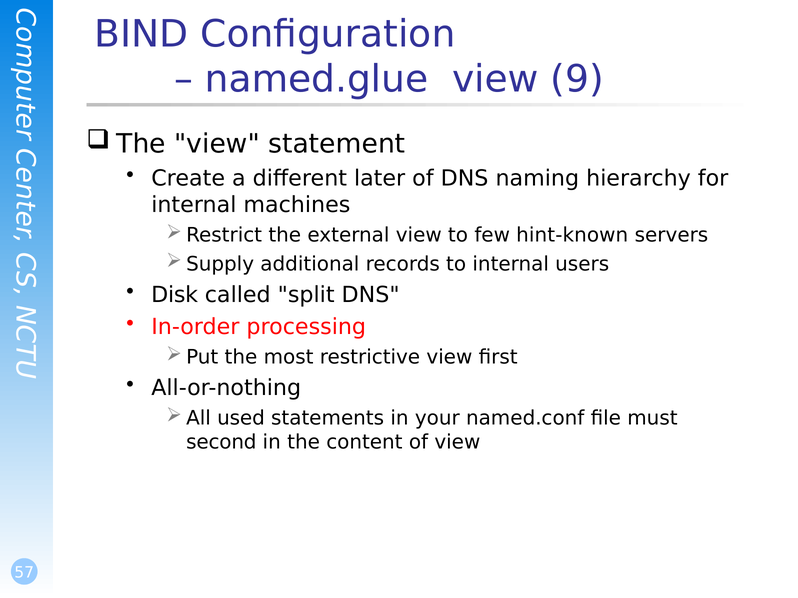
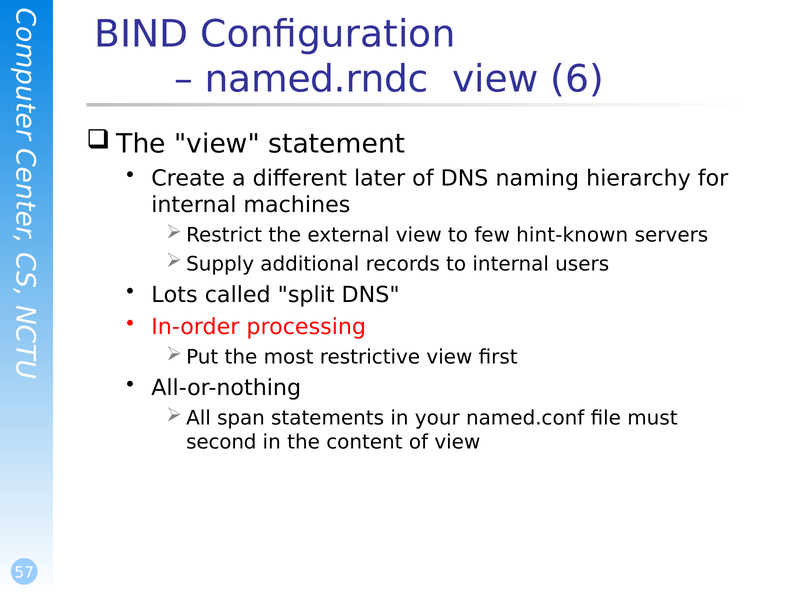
named.glue: named.glue -> named.rndc (317, 79)
9: 9 -> 6 (577, 79)
Disk: Disk -> Lots (174, 295)
used: used -> span (241, 419)
